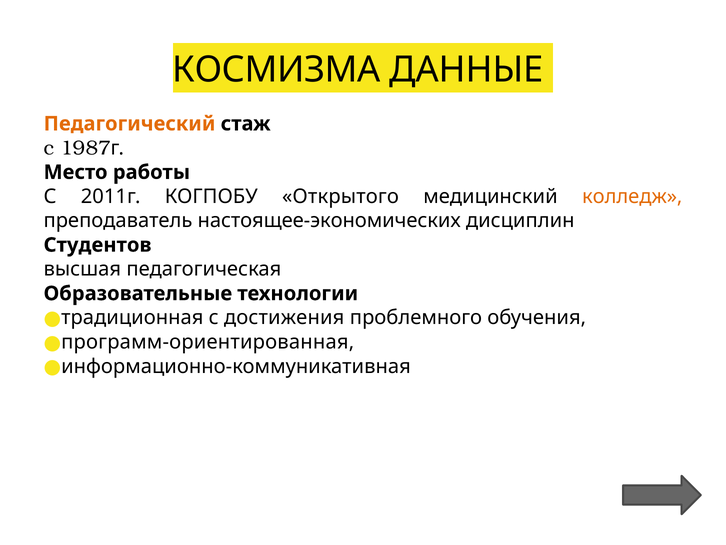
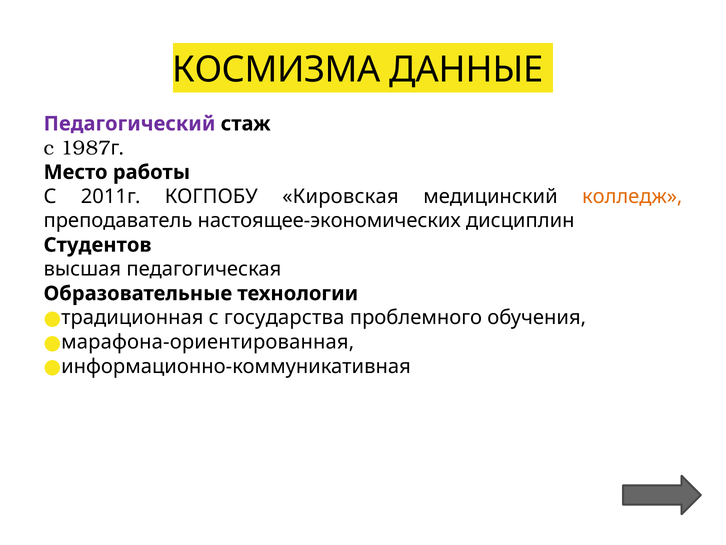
Педагогический colour: orange -> purple (129, 124)
Открытого: Открытого -> Кировская (340, 196)
достижения: достижения -> государства (284, 318)
программ-ориентированная: программ-ориентированная -> марафона-ориентированная (208, 342)
